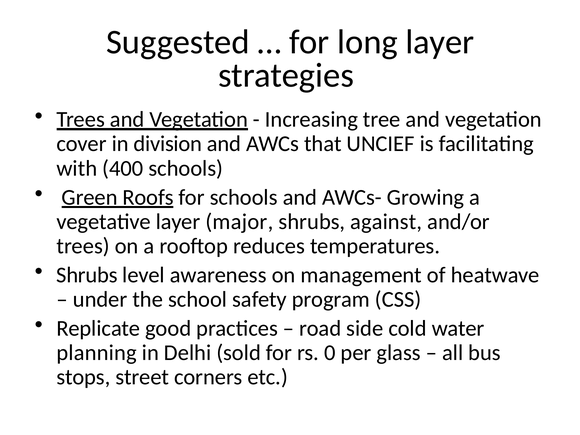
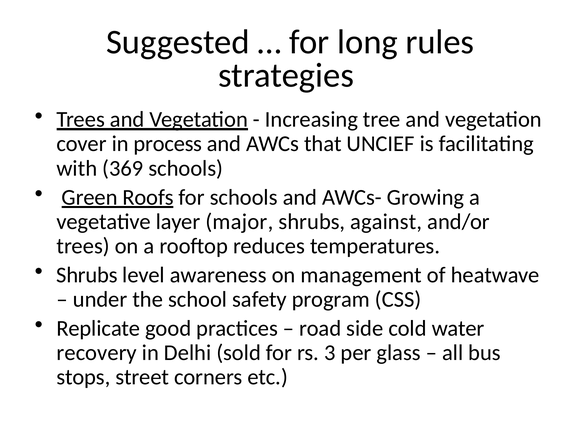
long layer: layer -> rules (440, 42)
division: division -> process (168, 144)
400: 400 -> 369 (123, 168)
planning: planning -> recovery (97, 353)
0: 0 -> 3 (330, 353)
